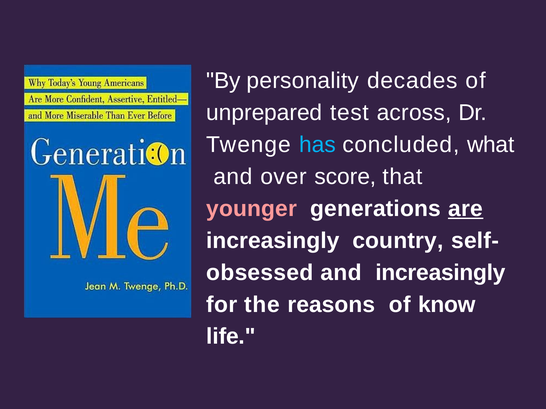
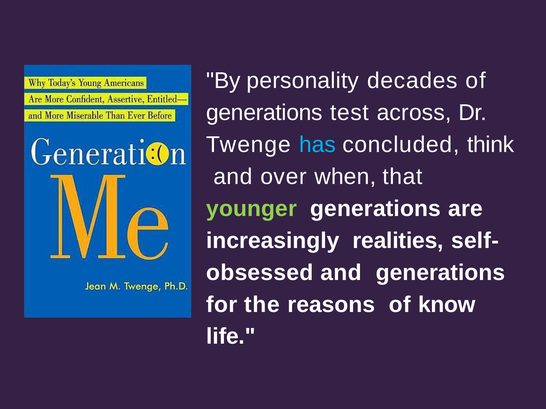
unprepared: unprepared -> generations (264, 113)
what: what -> think (491, 145)
score: score -> when (345, 177)
younger colour: pink -> light green (252, 209)
are underline: present -> none (466, 209)
country: country -> realities (398, 240)
and increasingly: increasingly -> generations (440, 272)
